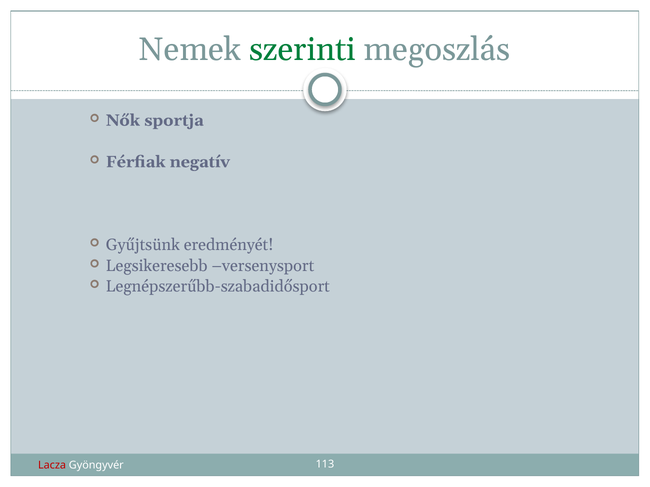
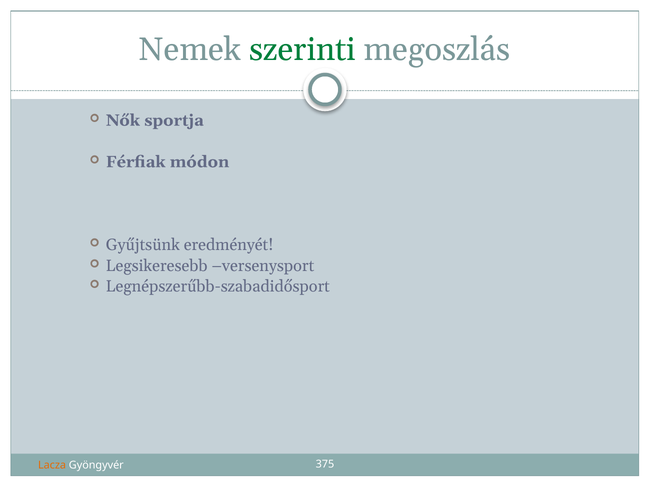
negatív: negatív -> módon (200, 162)
Lacza colour: red -> orange (52, 466)
113: 113 -> 375 (325, 465)
